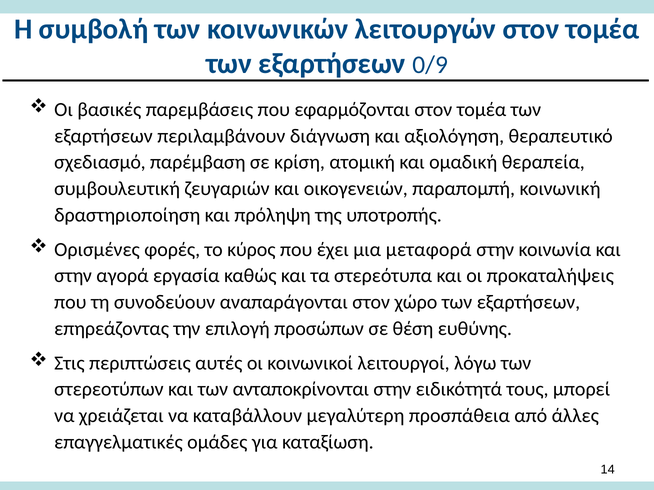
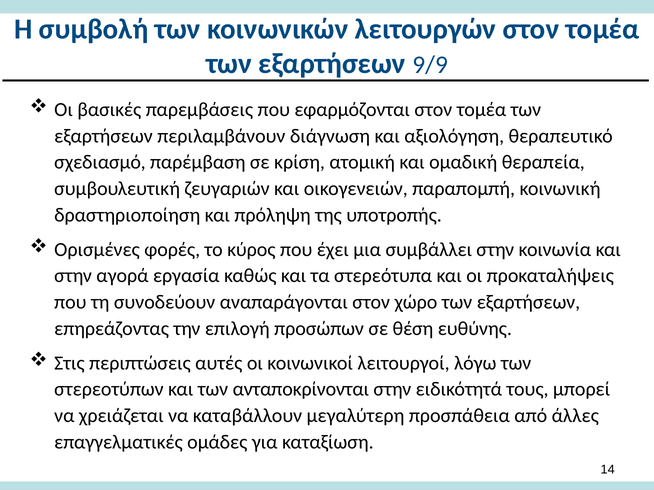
0/9: 0/9 -> 9/9 (430, 65)
μεταφορά: μεταφορά -> συμβάλλει (429, 250)
